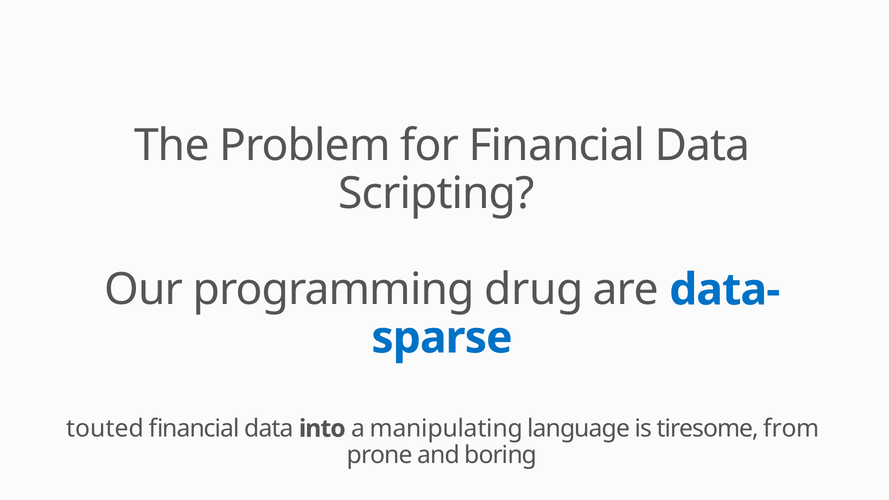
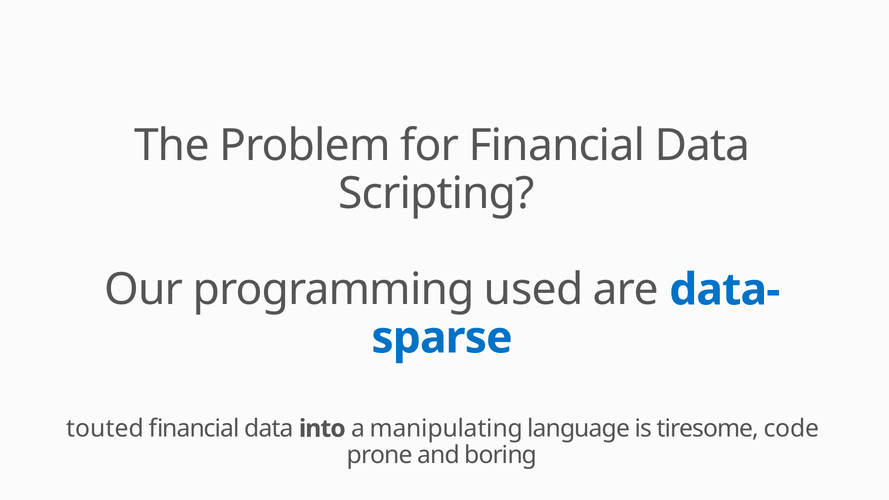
drug: drug -> used (534, 290)
from: from -> code (791, 429)
